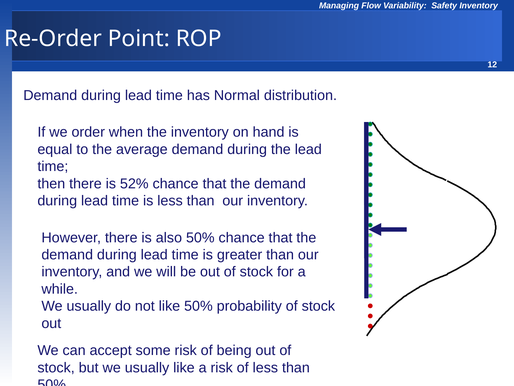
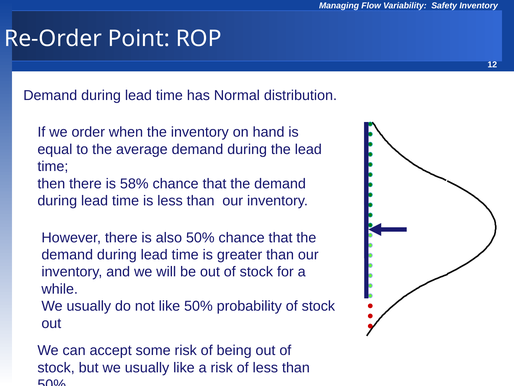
52%: 52% -> 58% (134, 183)
